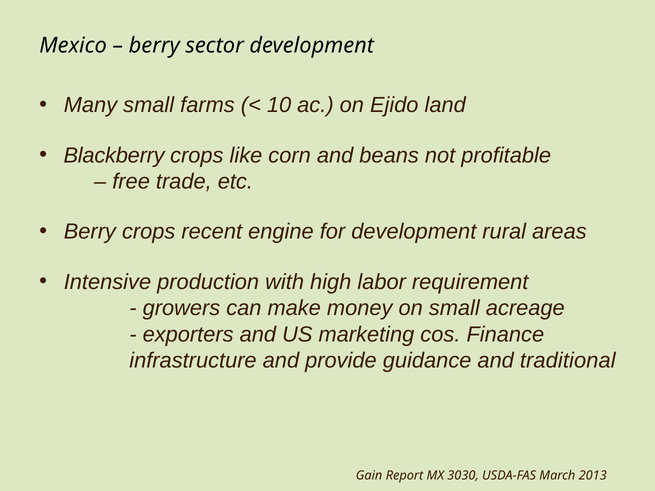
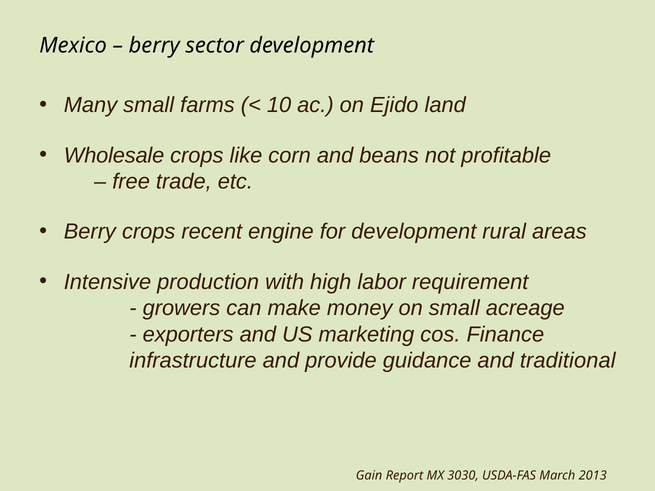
Blackberry: Blackberry -> Wholesale (114, 155)
